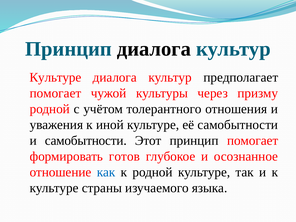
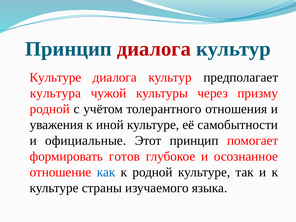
диалога colour: black -> red (154, 49)
помогает: помогает -> культура (55, 93)
и самобытности: самобытности -> официальные (86, 141)
